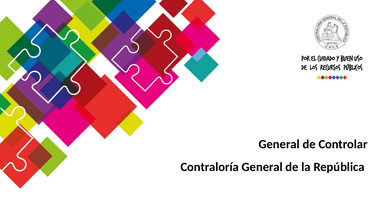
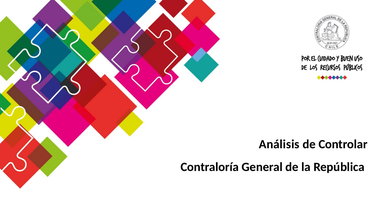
General: General -> Análisis (279, 144)
